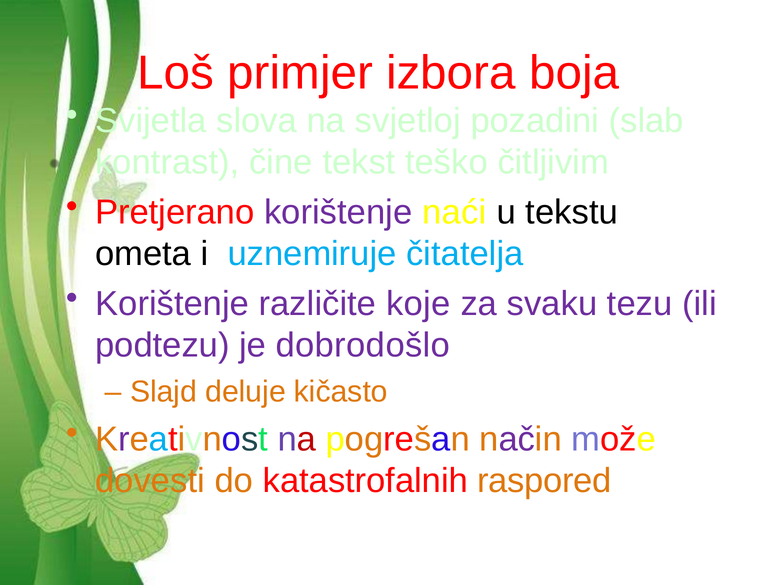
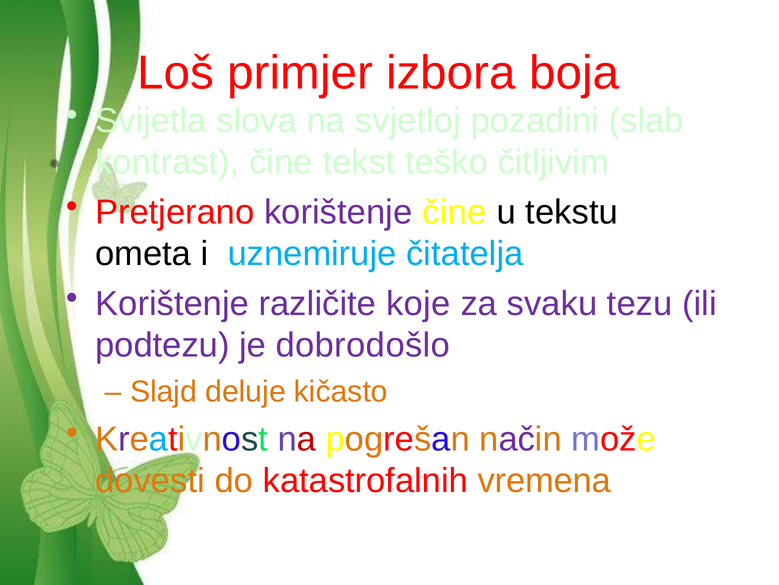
korištenje naći: naći -> čine (454, 212)
raspored: raspored -> vremena (544, 480)
